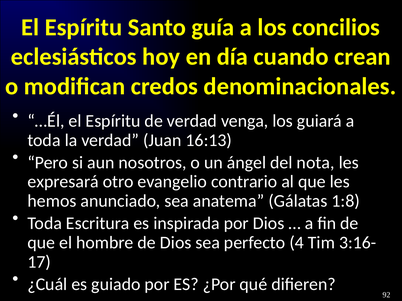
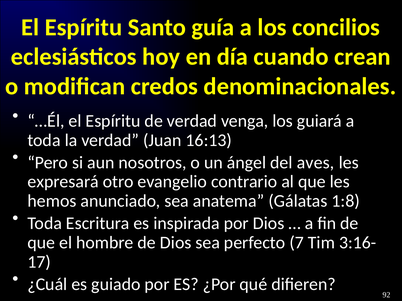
nota: nota -> aves (316, 163)
4: 4 -> 7 (297, 243)
